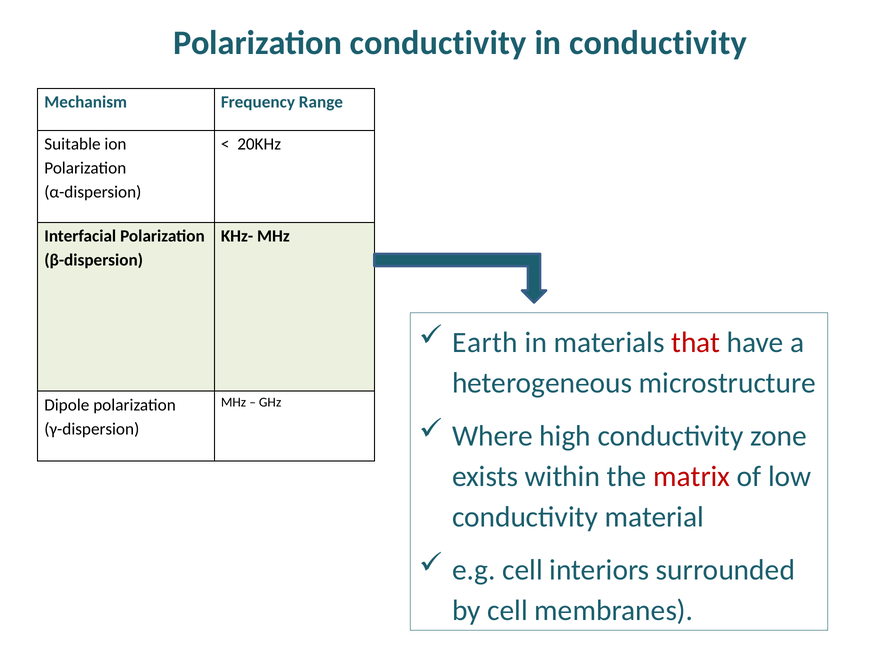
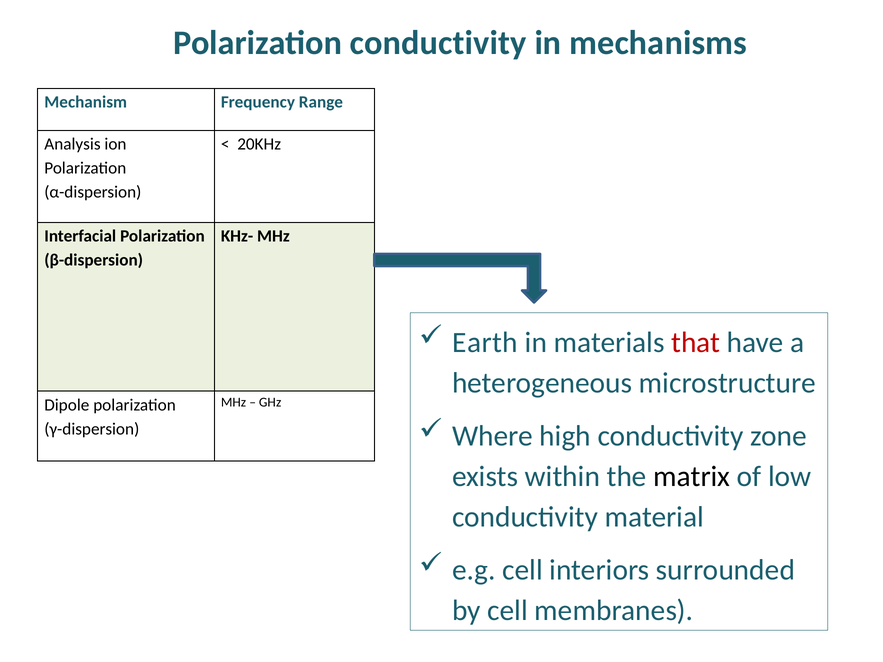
in conductivity: conductivity -> mechanisms (658, 43)
Suitable: Suitable -> Analysis (72, 144)
matrix colour: red -> black (692, 477)
